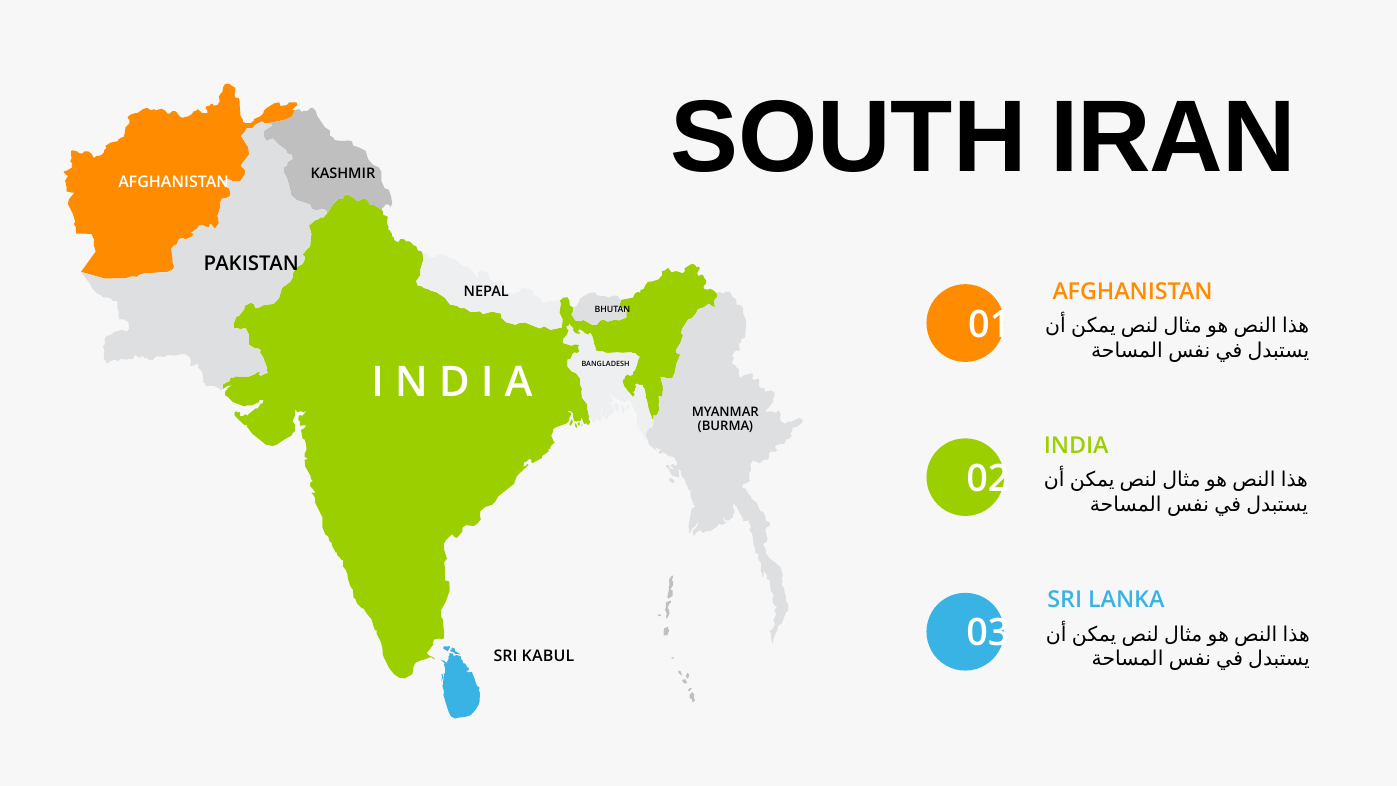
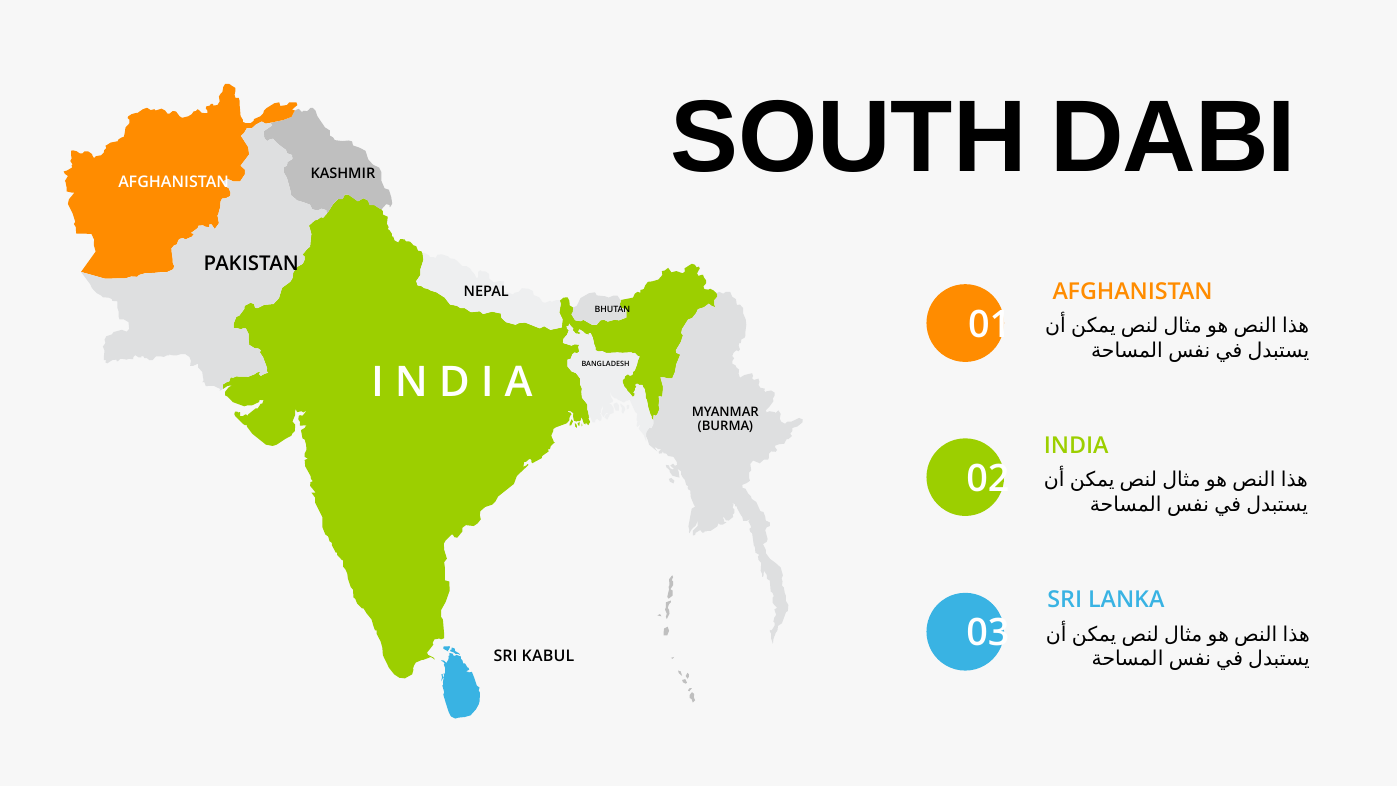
IRAN: IRAN -> DABI (1173, 138)
